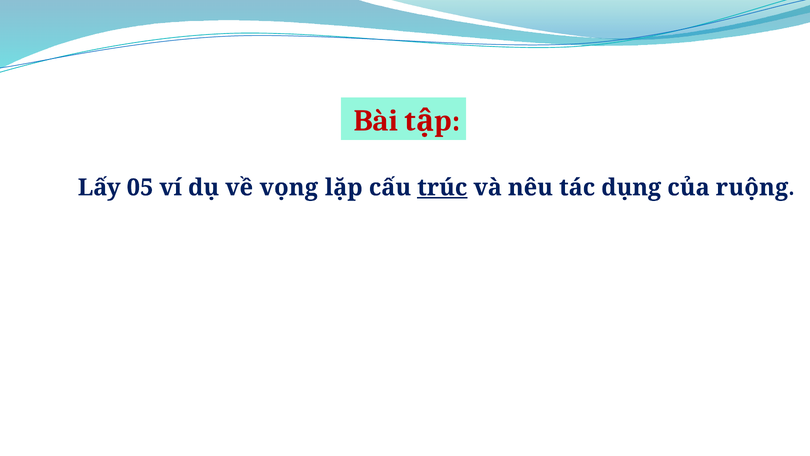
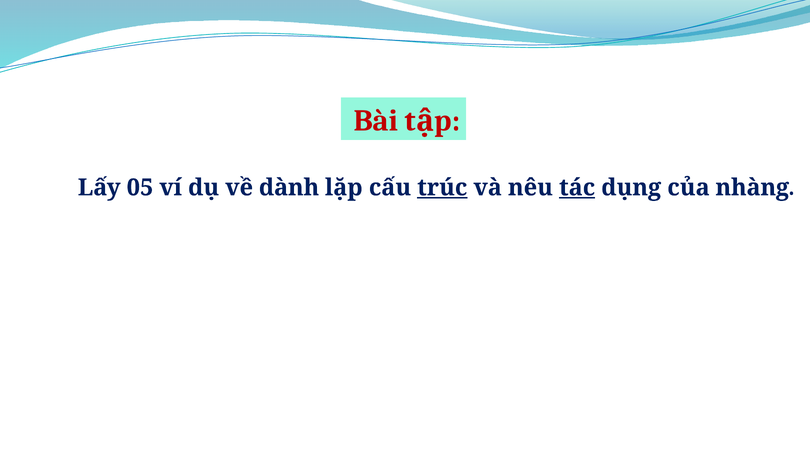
vọng: vọng -> dành (289, 187)
tác underline: none -> present (577, 187)
ruộng: ruộng -> nhàng (752, 187)
